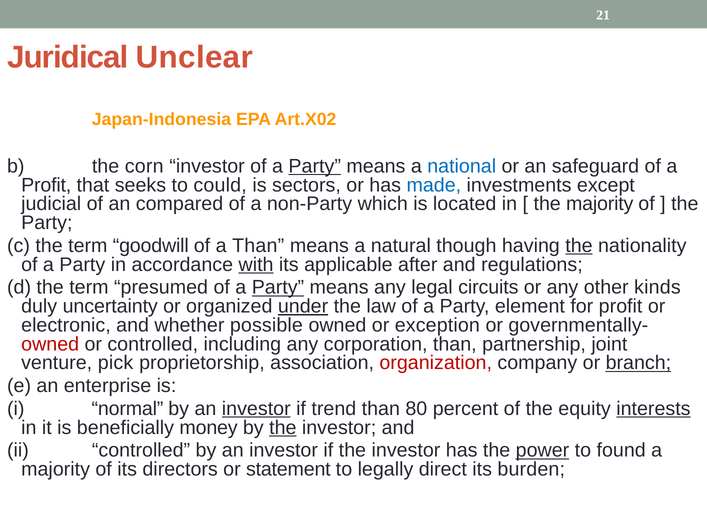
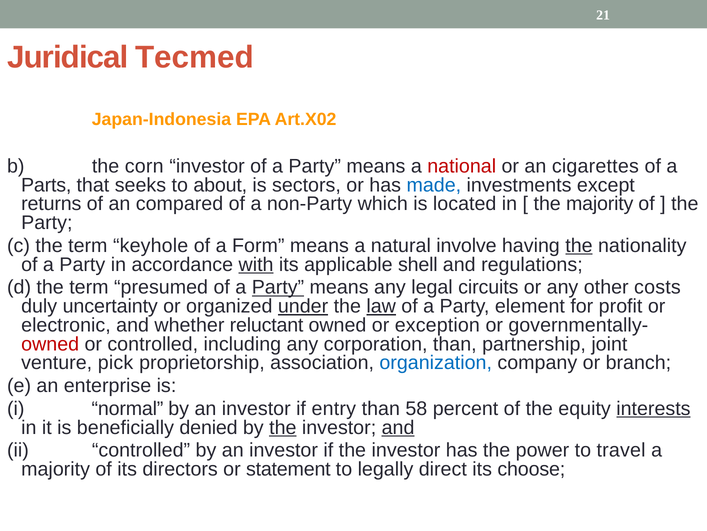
Unclear: Unclear -> Tecmed (195, 57)
Party underline: present -> none (315, 166)
national colour: blue -> red (462, 166)
safeguard: safeguard -> cigarettes (595, 166)
Profit: Profit -> Parts (46, 185)
could: could -> about (220, 185)
judicial: judicial -> returns (51, 204)
goodwill: goodwill -> keyhole (151, 245)
a Than: Than -> Form (258, 245)
though: though -> involve (466, 245)
after: after -> shell (418, 264)
kinds: kinds -> costs (657, 287)
law underline: none -> present (381, 306)
possible: possible -> reluctant (267, 325)
organization colour: red -> blue (436, 362)
branch underline: present -> none (638, 362)
investor underline: present -> none (256, 408)
trend: trend -> entry (334, 408)
80: 80 -> 58 (416, 408)
money: money -> denied (209, 427)
and underline: none -> present (398, 427)
power underline: present -> none (542, 450)
found: found -> travel (621, 450)
burden: burden -> choose (531, 469)
